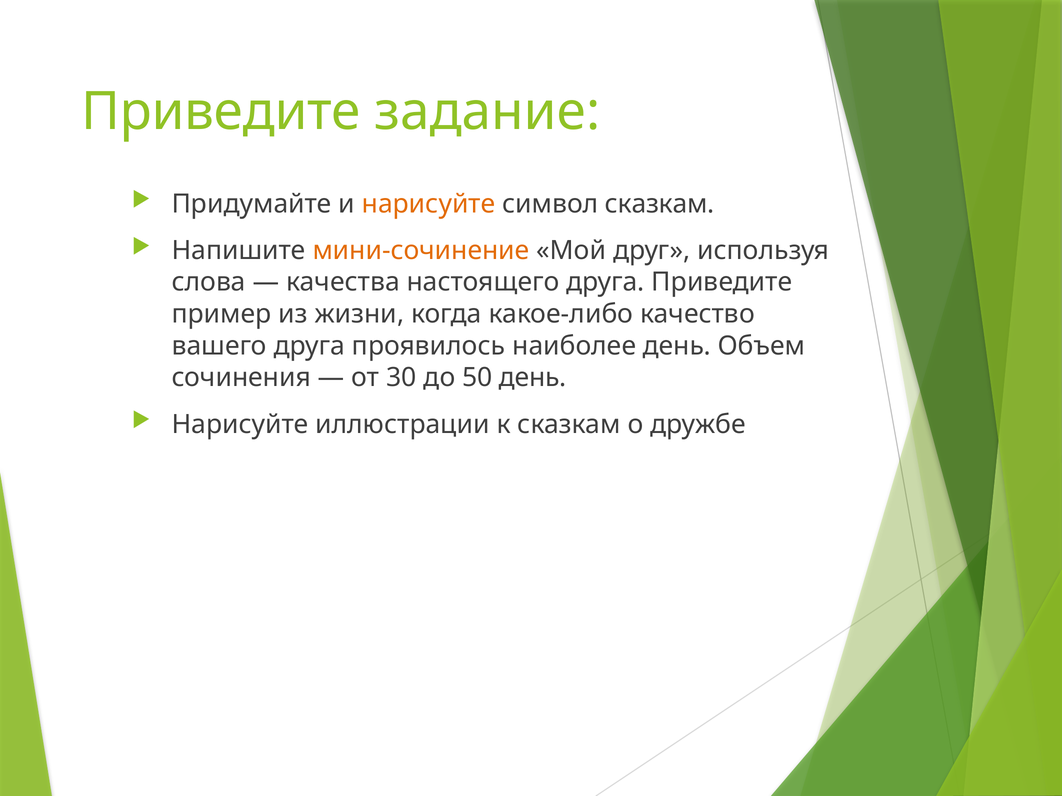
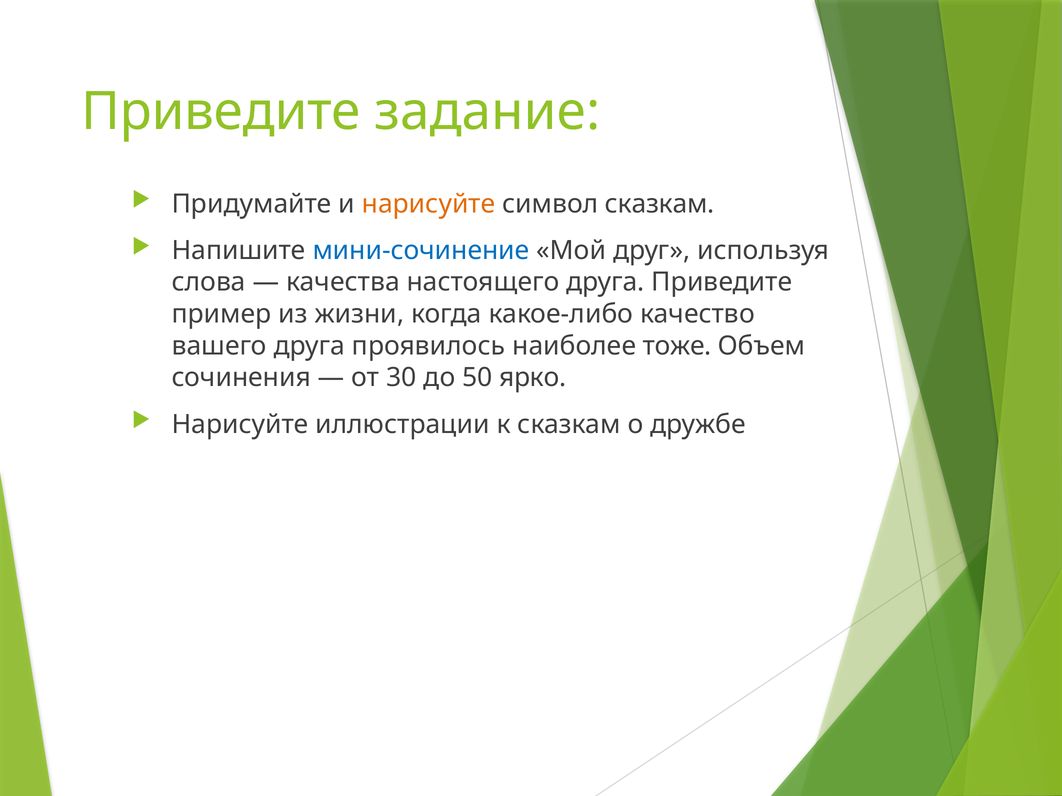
мини-сочинение colour: orange -> blue (421, 251)
наиболее день: день -> тоже (677, 346)
50 день: день -> ярко (533, 378)
